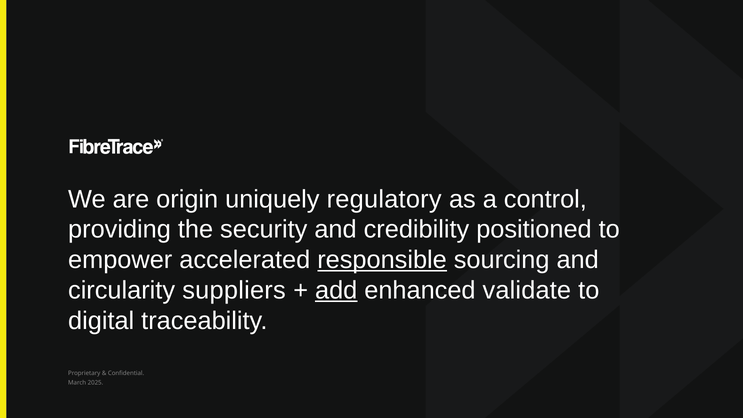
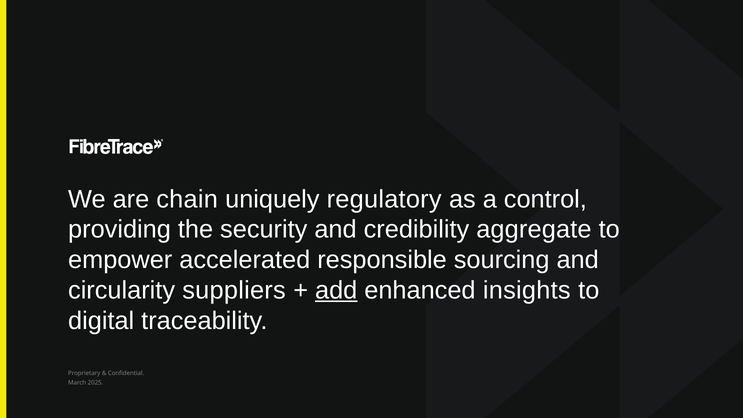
origin: origin -> chain (187, 199)
positioned: positioned -> aggregate (534, 230)
responsible underline: present -> none (382, 260)
validate: validate -> insights (527, 290)
